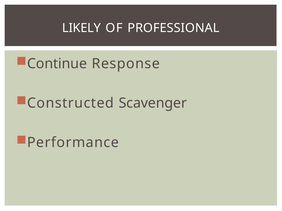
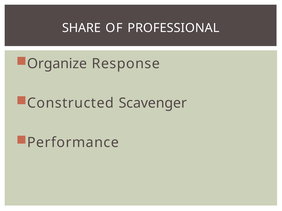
LIKELY: LIKELY -> SHARE (81, 28)
Continue: Continue -> Organize (57, 64)
